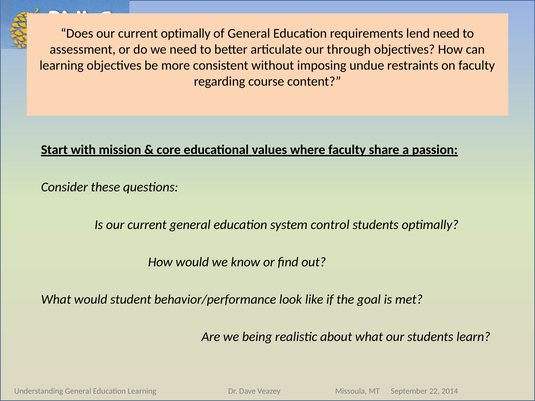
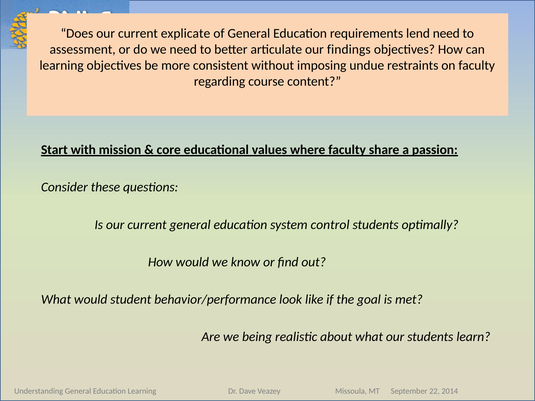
current optimally: optimally -> explicate (186, 33)
through: through -> findings (349, 50)
